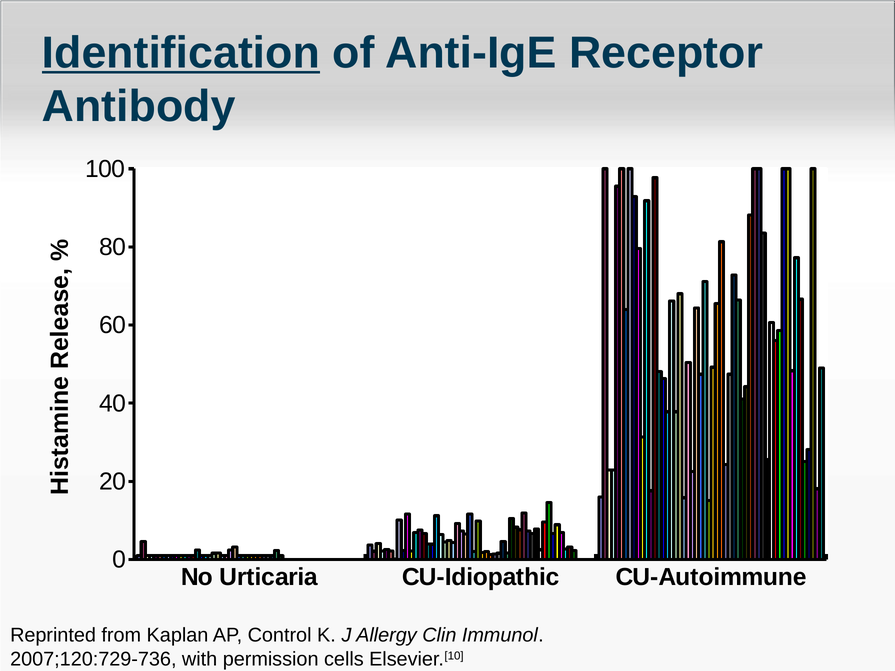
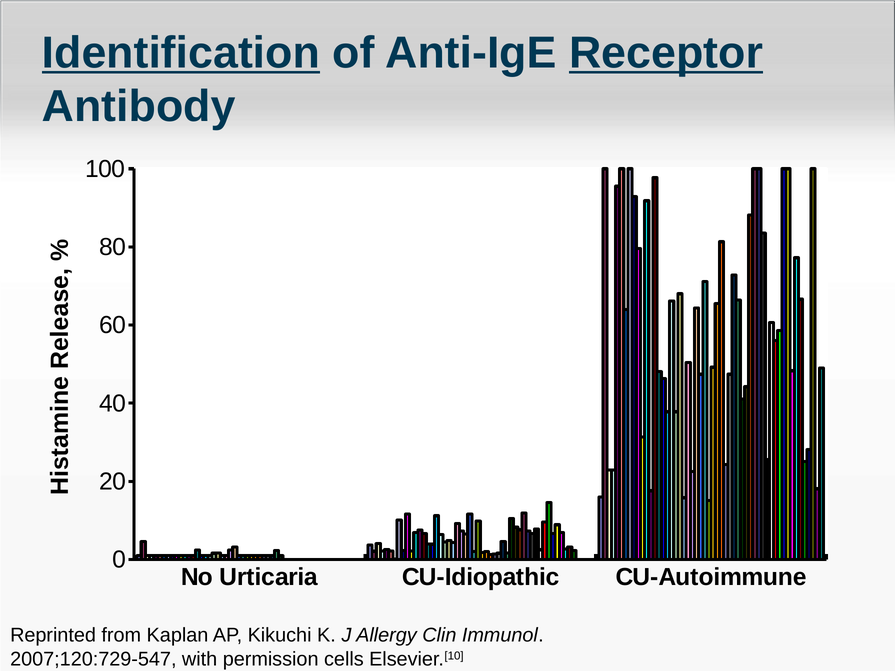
Receptor underline: none -> present (666, 53)
Control: Control -> Kikuchi (280, 635)
2007;120:729-736: 2007;120:729-736 -> 2007;120:729-547 (93, 659)
